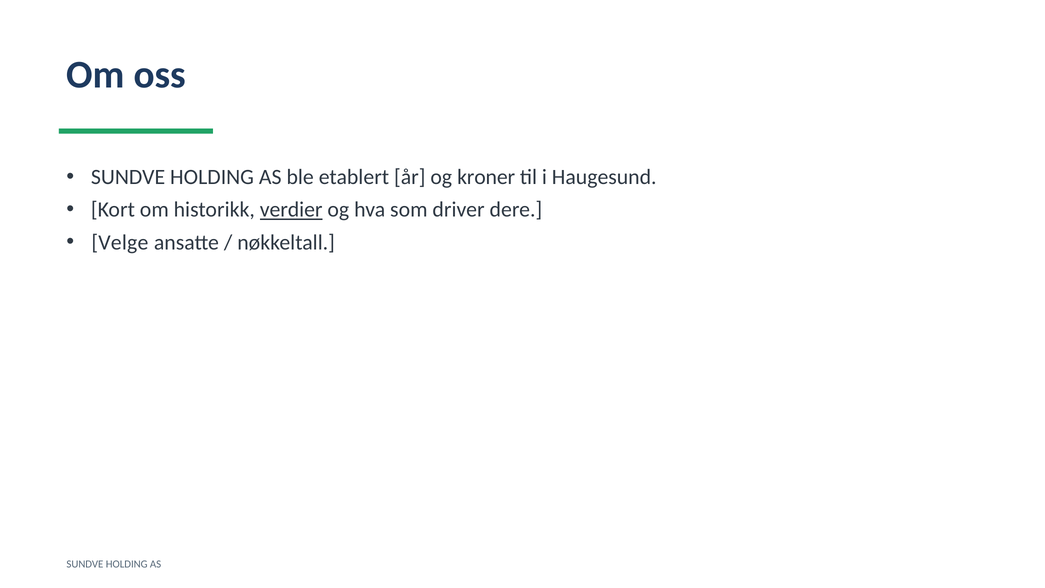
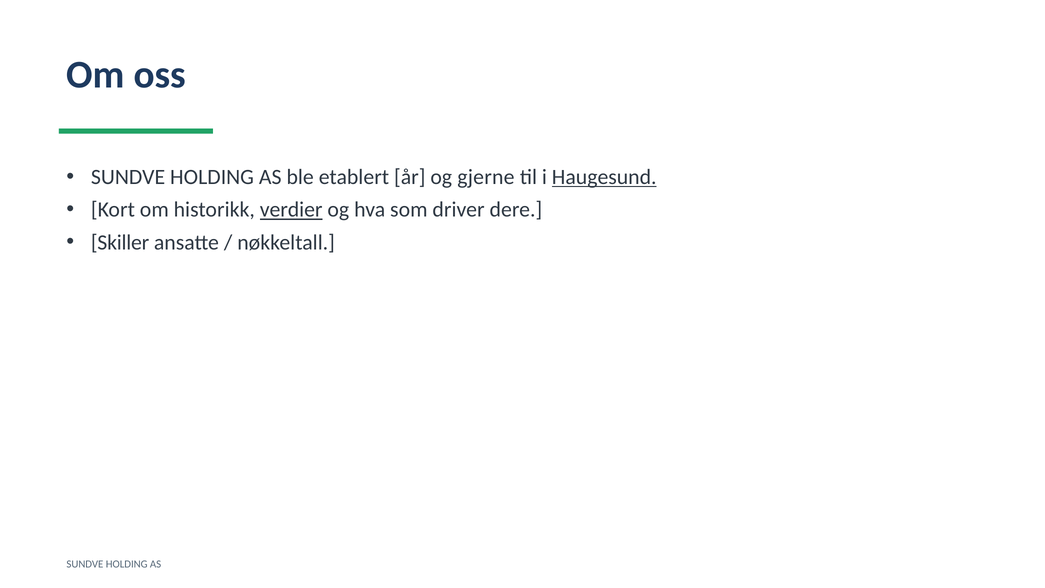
kroner: kroner -> gjerne (486, 177)
Haugesund underline: none -> present (604, 177)
Velge: Velge -> Skiller (120, 242)
